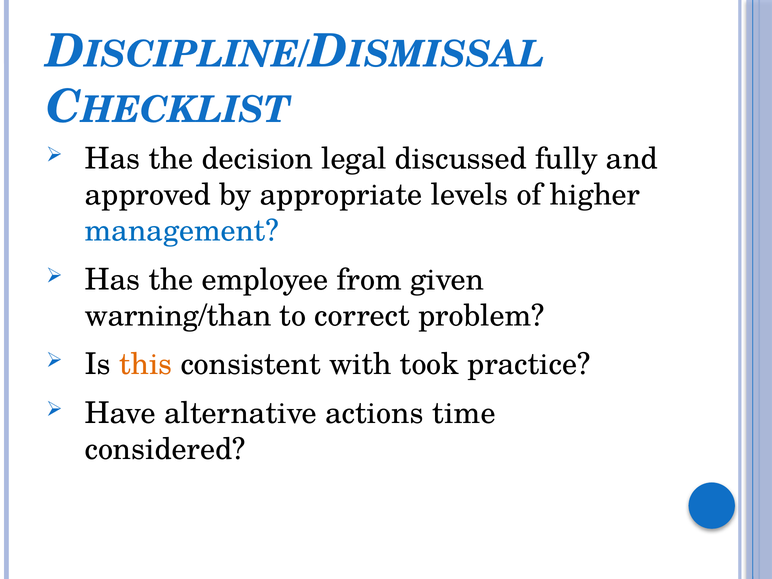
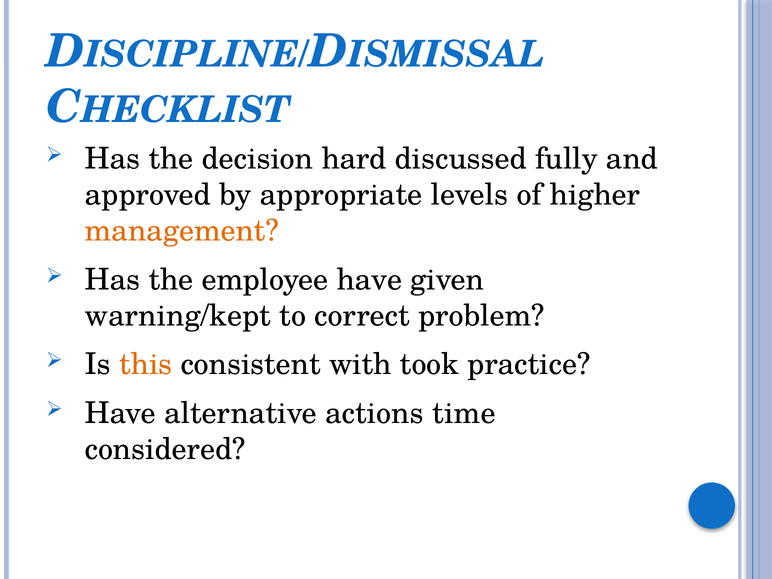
legal: legal -> hard (354, 159)
management colour: blue -> orange (182, 231)
employee from: from -> have (369, 280)
warning/than: warning/than -> warning/kept (178, 316)
